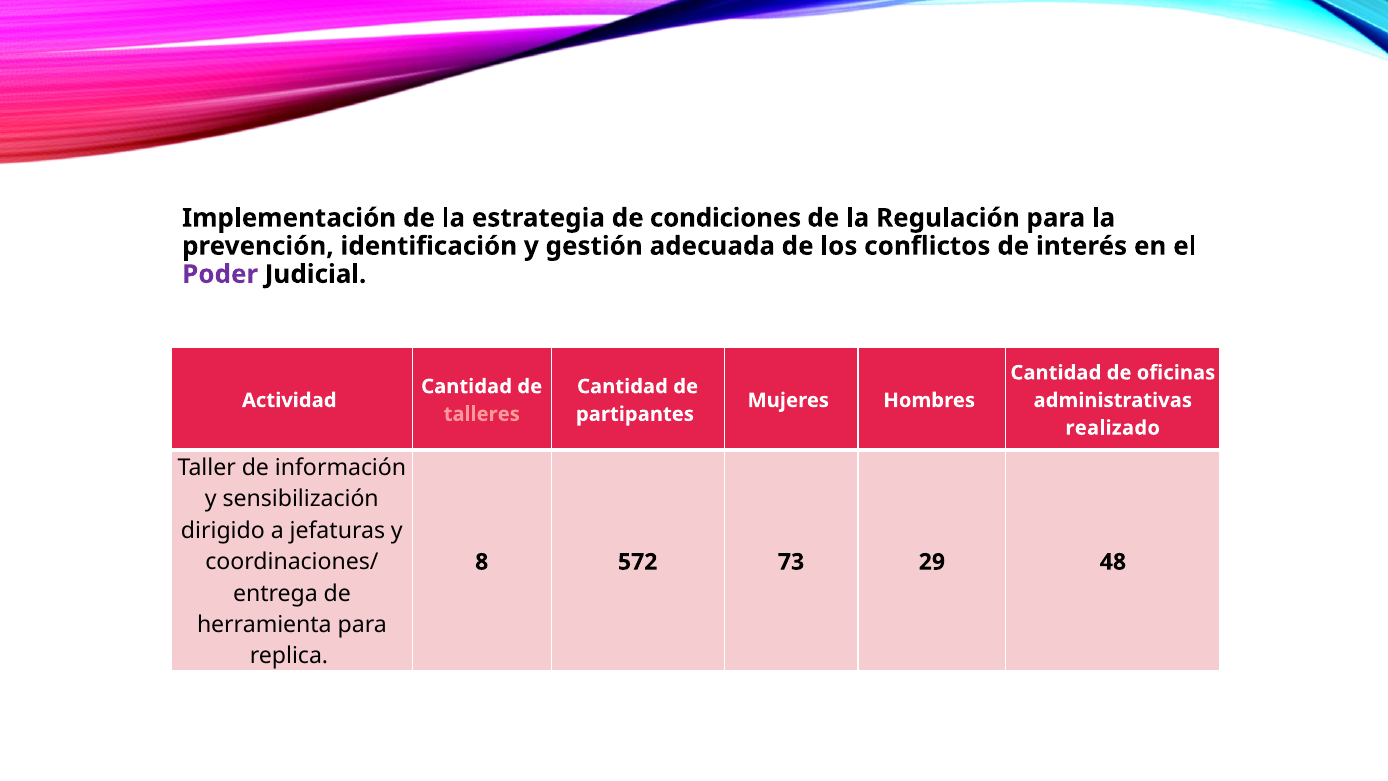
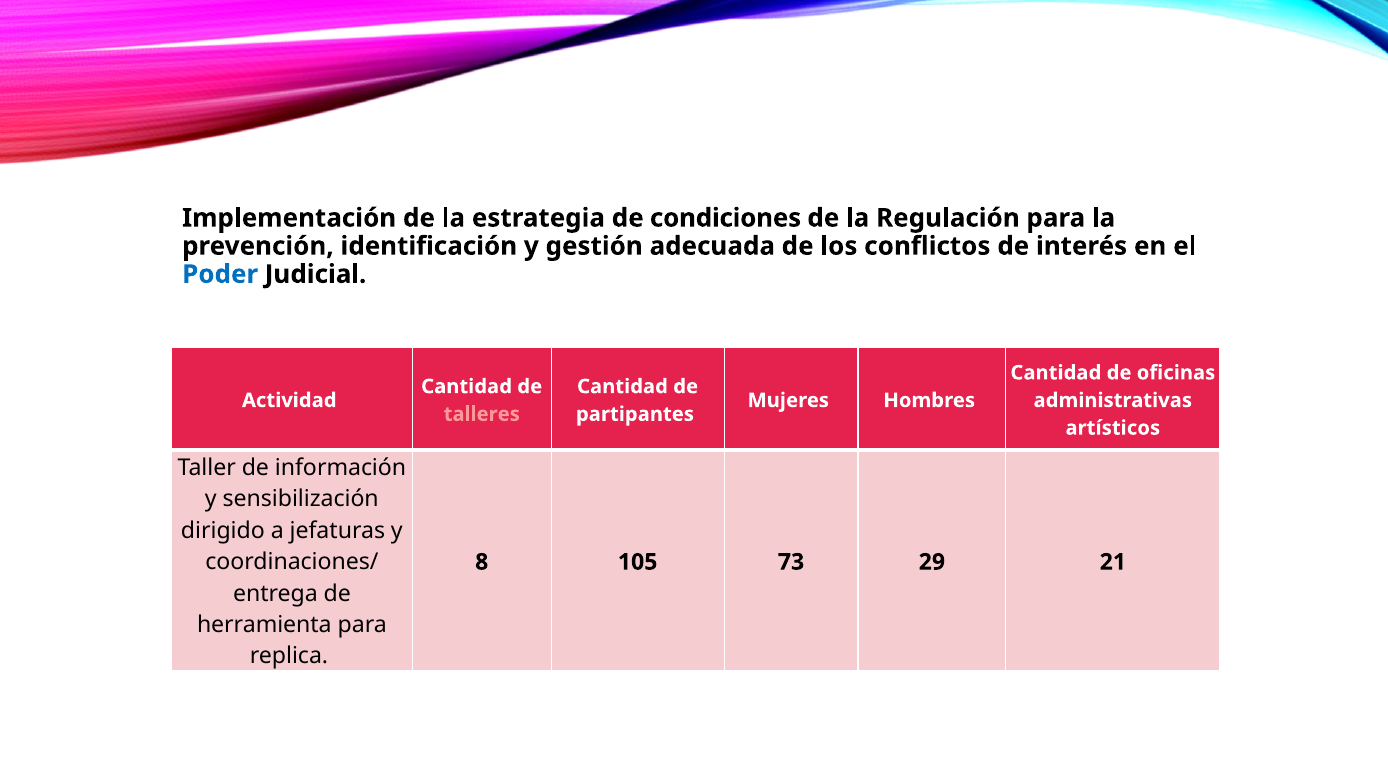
Poder colour: purple -> blue (220, 274)
realizado: realizado -> artísticos (1113, 428)
572: 572 -> 105 (638, 562)
48: 48 -> 21 (1113, 562)
